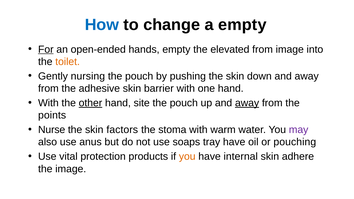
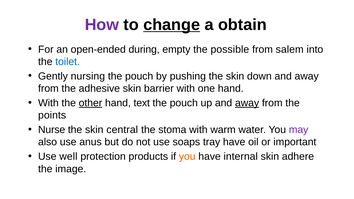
How colour: blue -> purple (102, 25)
change underline: none -> present (172, 25)
a empty: empty -> obtain (242, 25)
For underline: present -> none (46, 49)
hands: hands -> during (144, 49)
elevated: elevated -> possible (230, 49)
from image: image -> salem (290, 49)
toilet colour: orange -> blue (68, 62)
site: site -> text (142, 103)
factors: factors -> central (122, 130)
pouching: pouching -> important (295, 142)
vital: vital -> well (68, 157)
